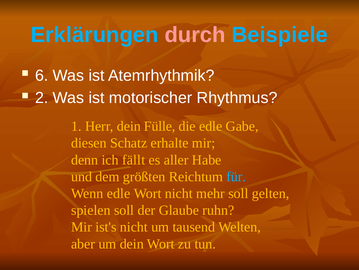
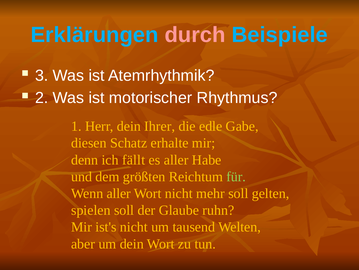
6: 6 -> 3 (42, 75)
Fülle: Fülle -> Ihrer (160, 126)
für colour: light blue -> light green (236, 176)
Wenn edle: edle -> aller (119, 193)
